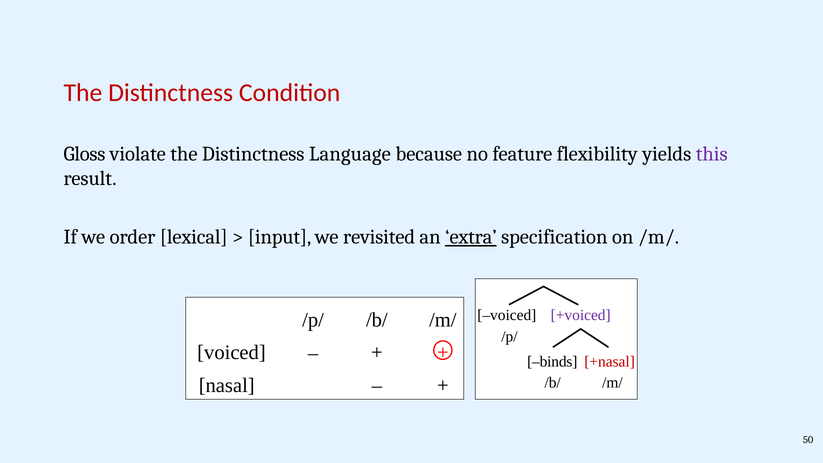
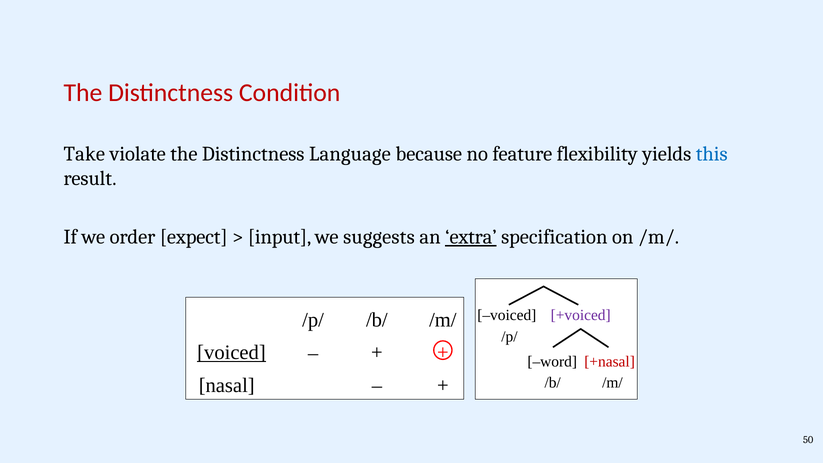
Gloss: Gloss -> Take (84, 154)
this colour: purple -> blue (712, 154)
lexical: lexical -> expect (194, 237)
revisited: revisited -> suggests (379, 237)
voiced underline: none -> present (231, 353)
binds: binds -> word (552, 361)
